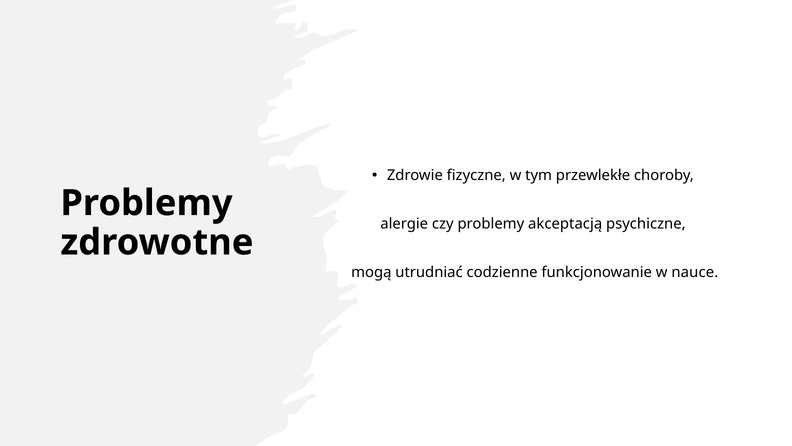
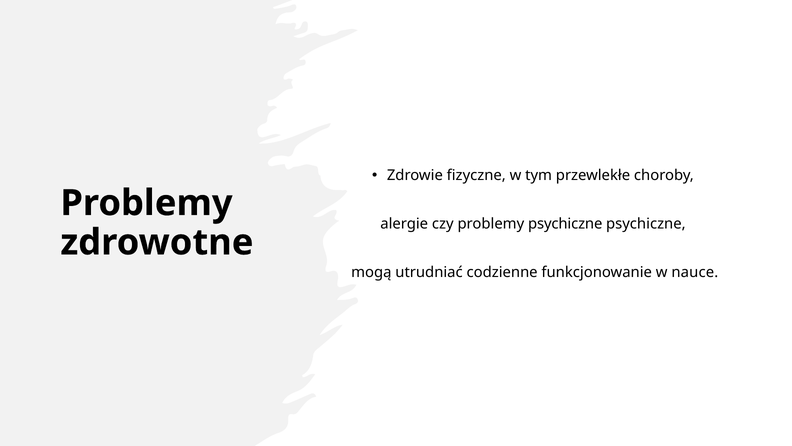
problemy akceptacją: akceptacją -> psychiczne (565, 224)
